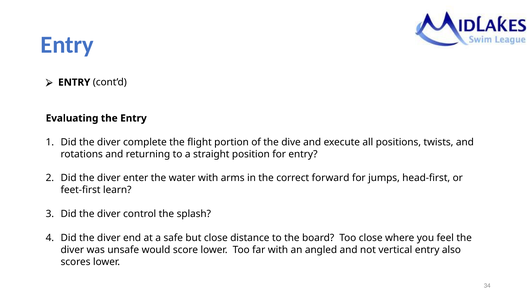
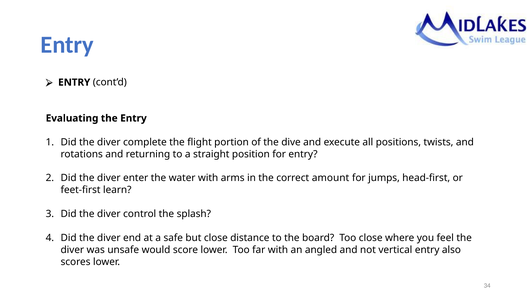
forward: forward -> amount (331, 178)
